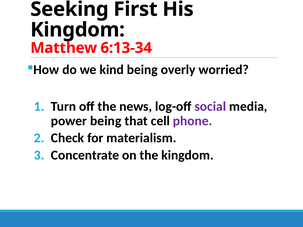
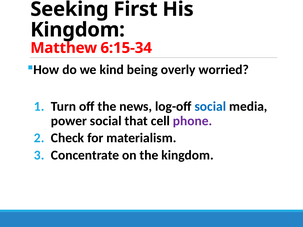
6:13-34: 6:13-34 -> 6:15-34 (126, 48)
social colour: purple -> blue (210, 107)
power being: being -> social (106, 121)
